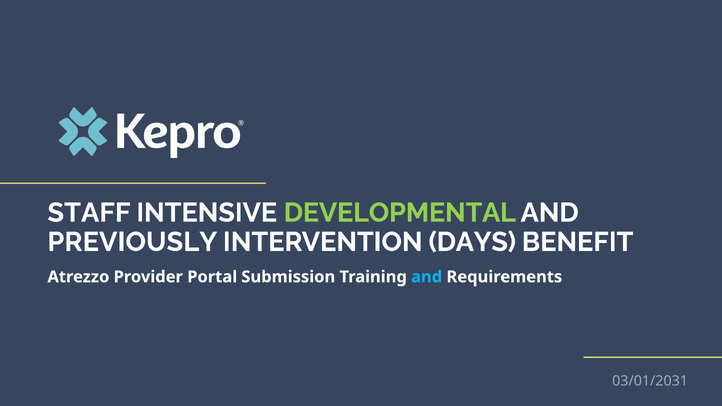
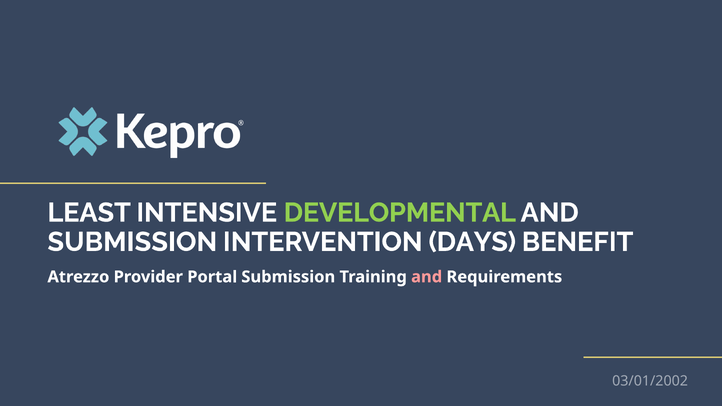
STAFF: STAFF -> LEAST (89, 213)
PREVIOUSLY: PREVIOUSLY -> SUBMISSION (132, 242)
and colour: light blue -> pink (427, 277)
03/01/2031: 03/01/2031 -> 03/01/2002 (650, 381)
